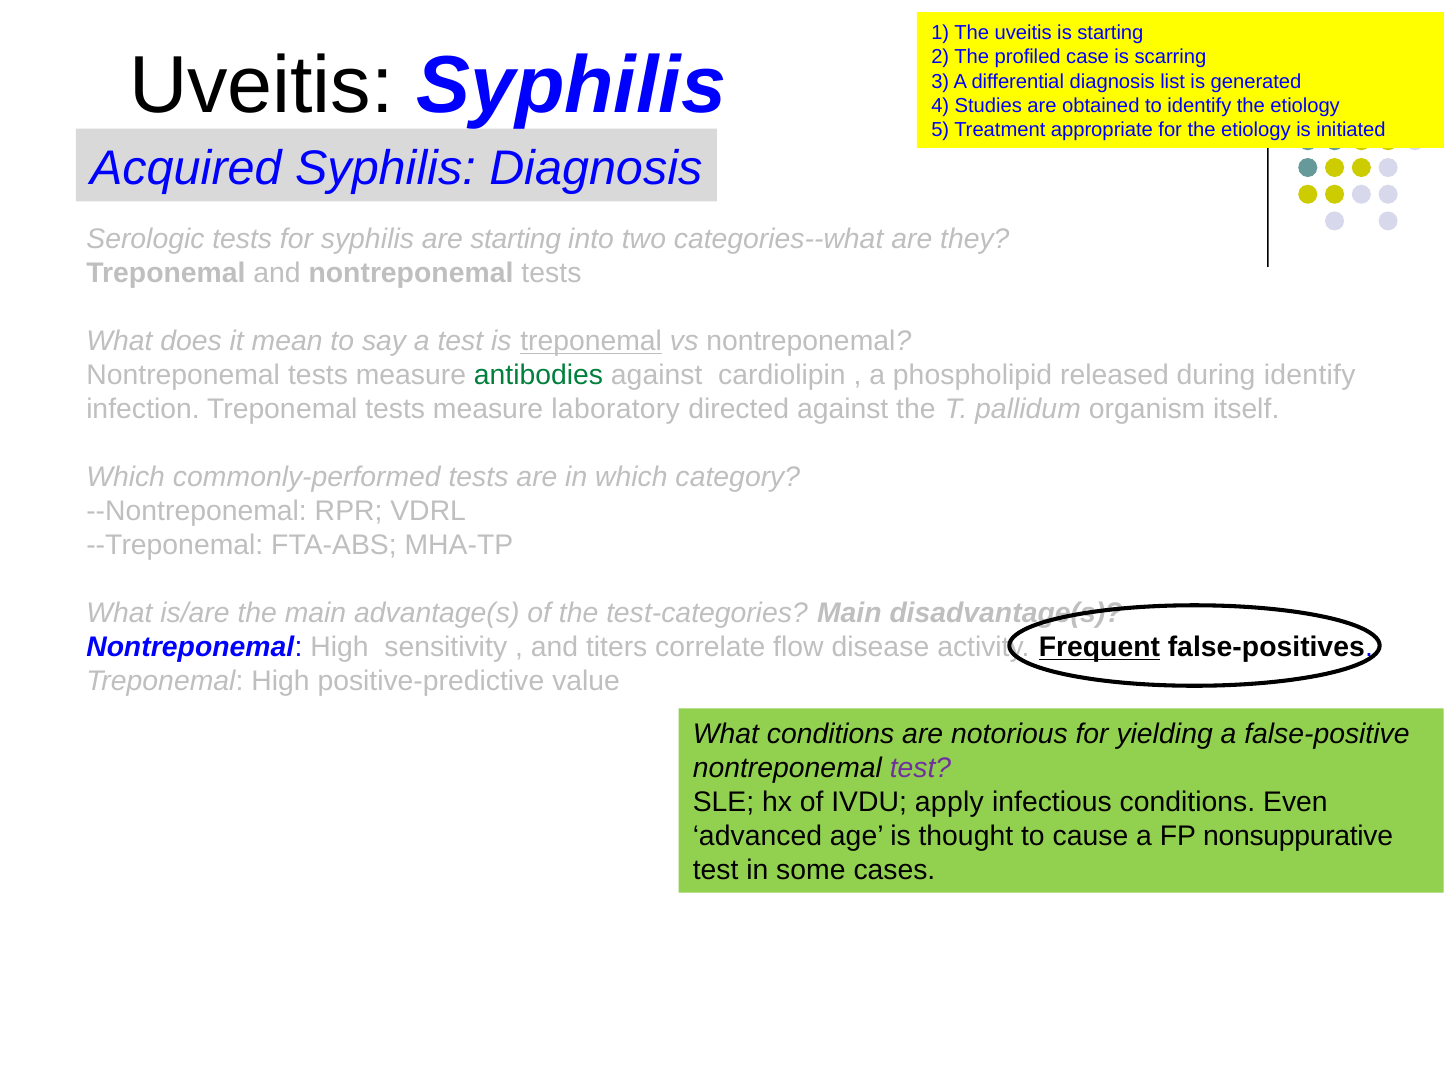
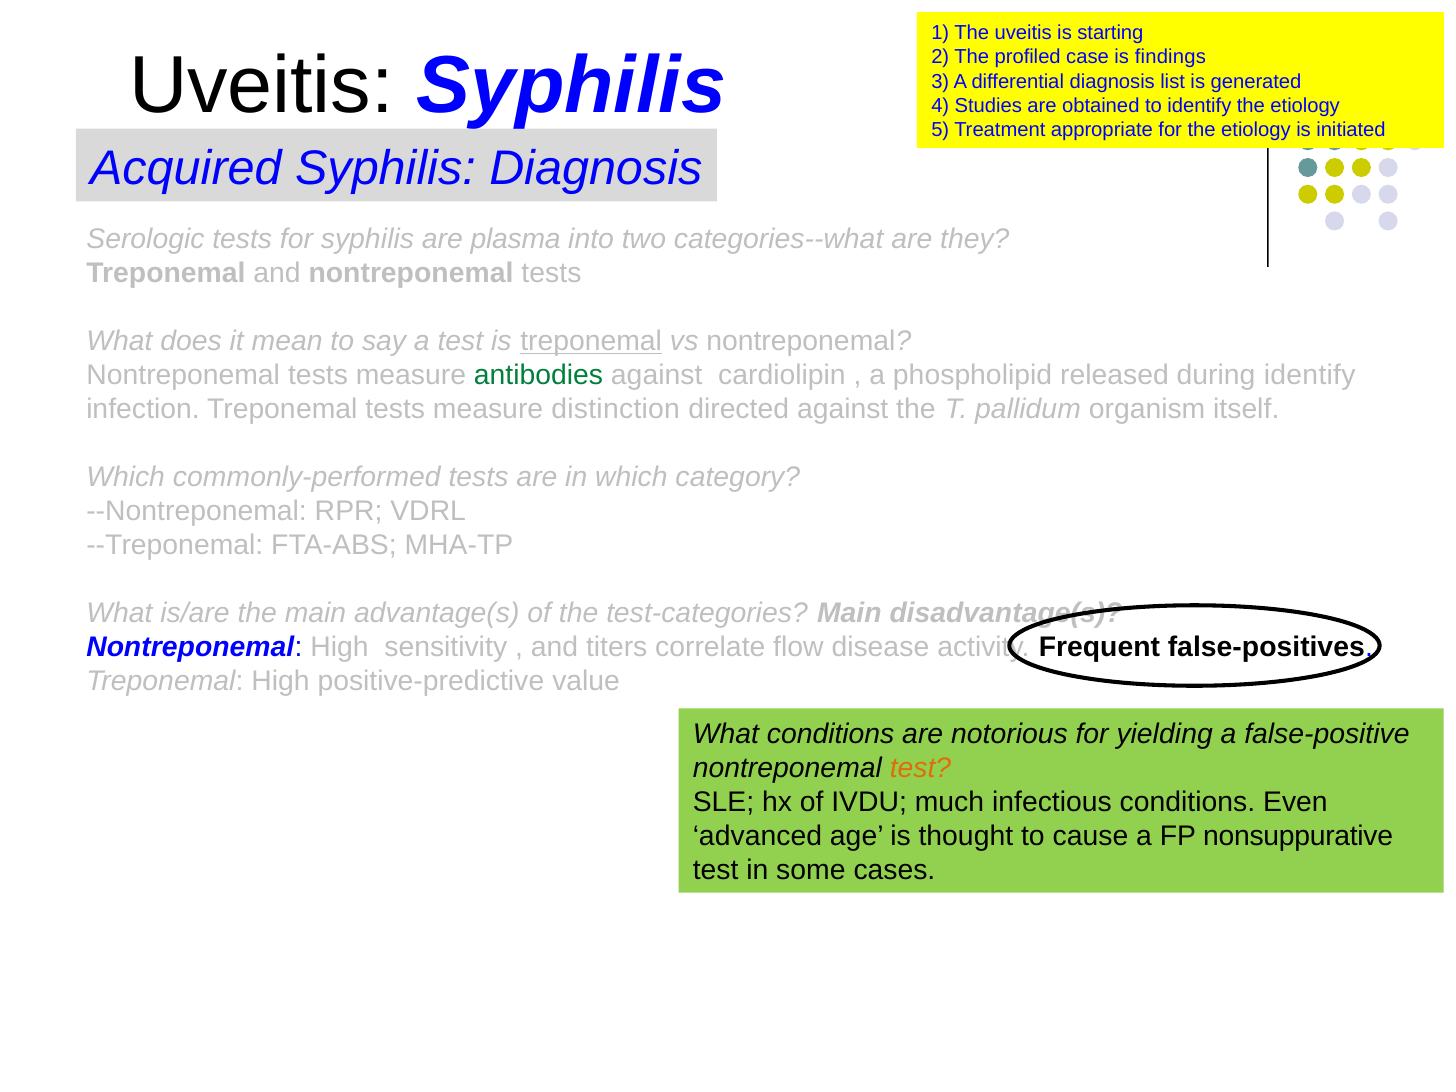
scarring: scarring -> findings (1170, 57)
are starting: starting -> plasma (516, 239)
laboratory: laboratory -> distinction (616, 409)
Frequent underline: present -> none (1099, 647)
test colour: purple -> orange (921, 768)
apply: apply -> much (949, 802)
